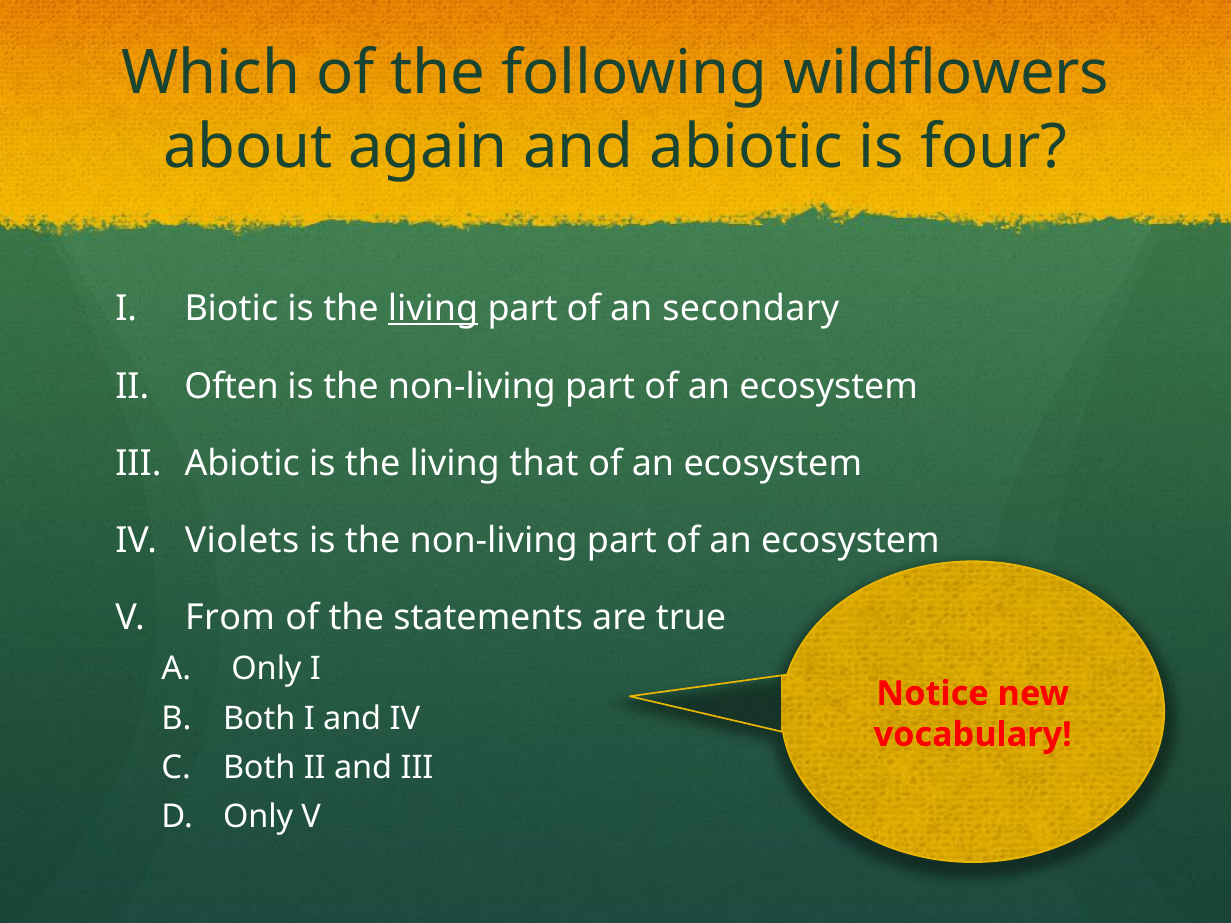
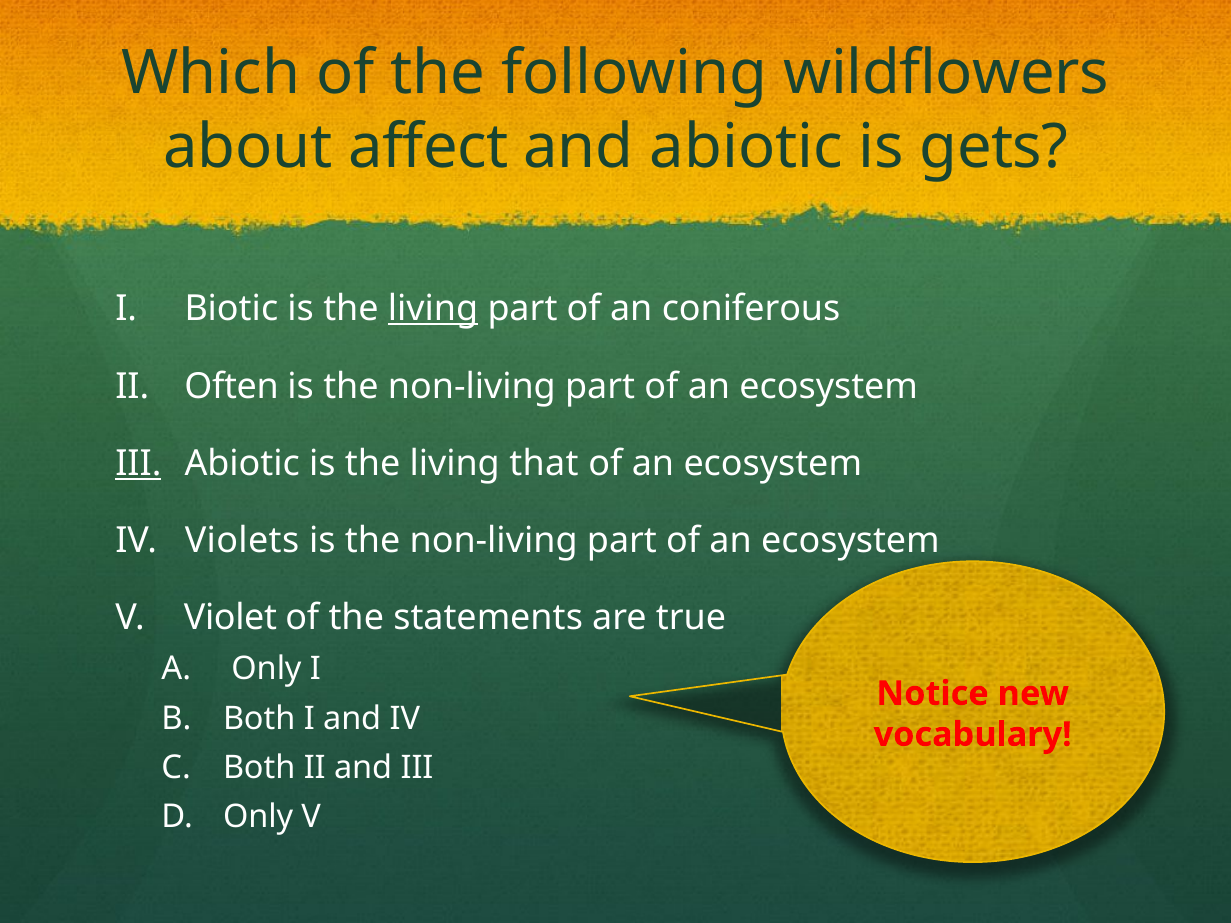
again: again -> affect (428, 147)
four: four -> gets (994, 147)
secondary: secondary -> coniferous (751, 309)
III underline: none -> present (138, 464)
From: From -> Violet (230, 618)
